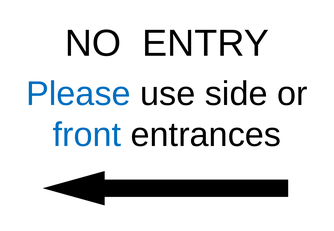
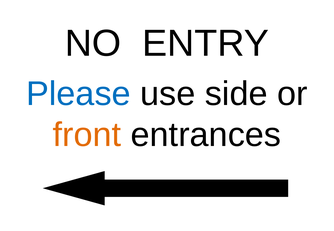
front colour: blue -> orange (87, 135)
